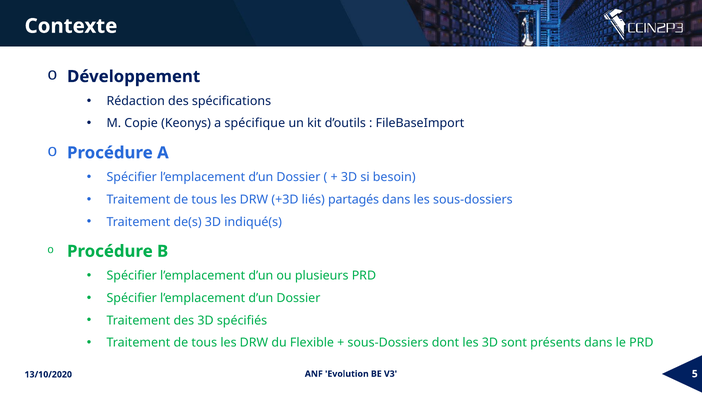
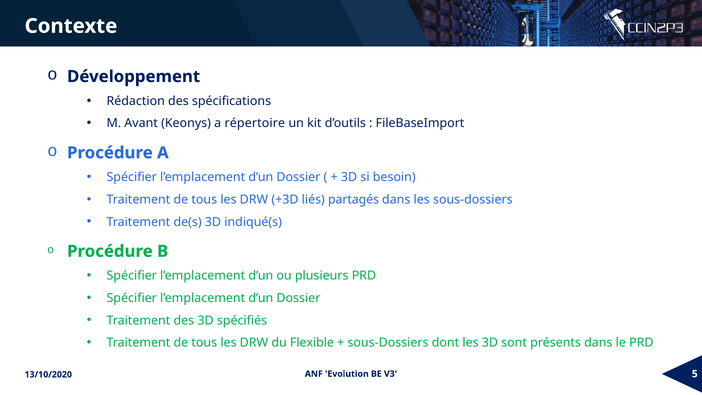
Copie: Copie -> Avant (141, 123)
spécifique: spécifique -> répertoire (255, 123)
